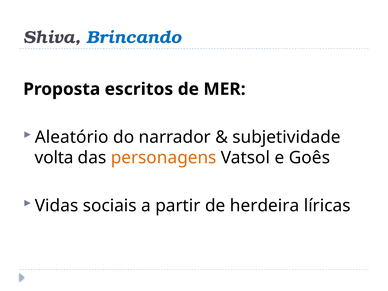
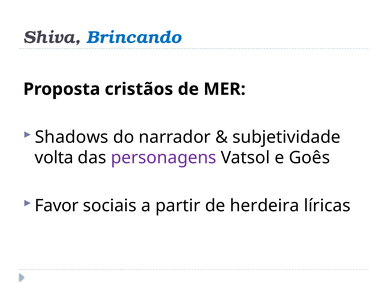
escritos: escritos -> cristãos (139, 89)
Aleatório: Aleatório -> Shadows (72, 137)
personagens colour: orange -> purple (164, 158)
Vidas: Vidas -> Favor (57, 206)
